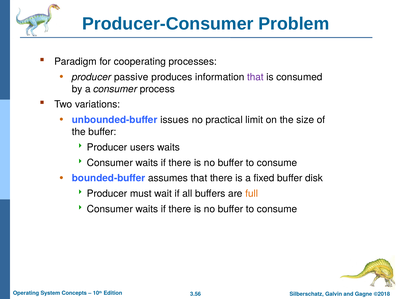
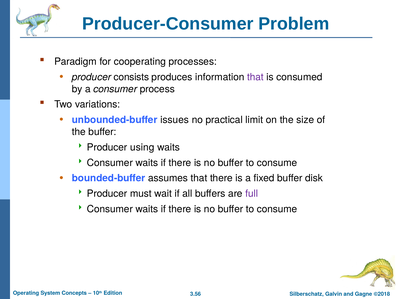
passive: passive -> consists (131, 77)
users: users -> using (142, 147)
full colour: orange -> purple (252, 194)
